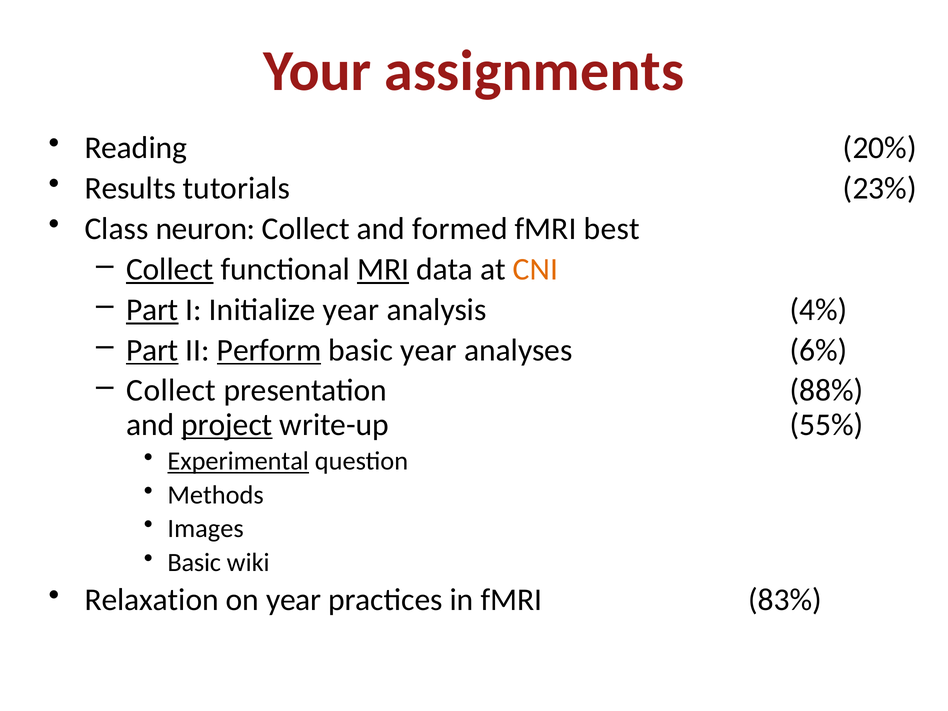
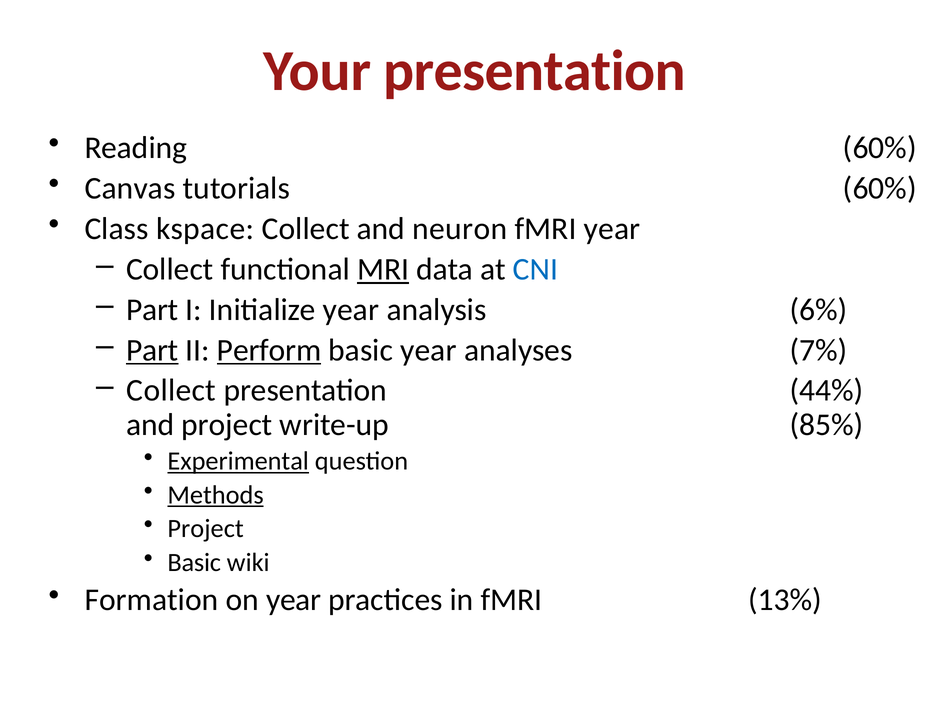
Your assignments: assignments -> presentation (535, 71)
Reading 20%: 20% -> 60% (880, 148)
Results: Results -> Canvas (130, 188)
tutorials 23%: 23% -> 60% (880, 188)
neuron: neuron -> kspace (205, 229)
formed: formed -> neuron (460, 229)
fMRI best: best -> year (612, 229)
Collect underline: present -> none (170, 269)
CNI colour: orange -> blue (535, 269)
Part underline: present -> none (152, 310)
4%: 4% -> 6% (818, 310)
6%: 6% -> 7% (818, 350)
88%: 88% -> 44% (826, 391)
project underline: present -> none (227, 425)
55%: 55% -> 85% (826, 425)
Methods underline: none -> present (216, 495)
Images: Images -> Project (206, 529)
Relaxation: Relaxation -> Formation (152, 600)
83%: 83% -> 13% (785, 600)
